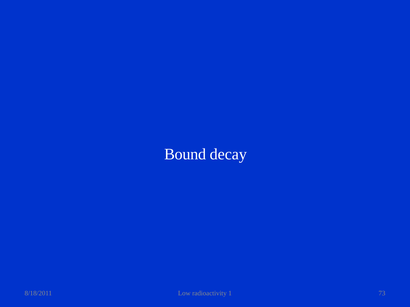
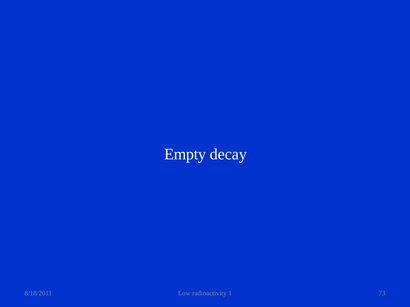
Bound: Bound -> Empty (185, 154)
